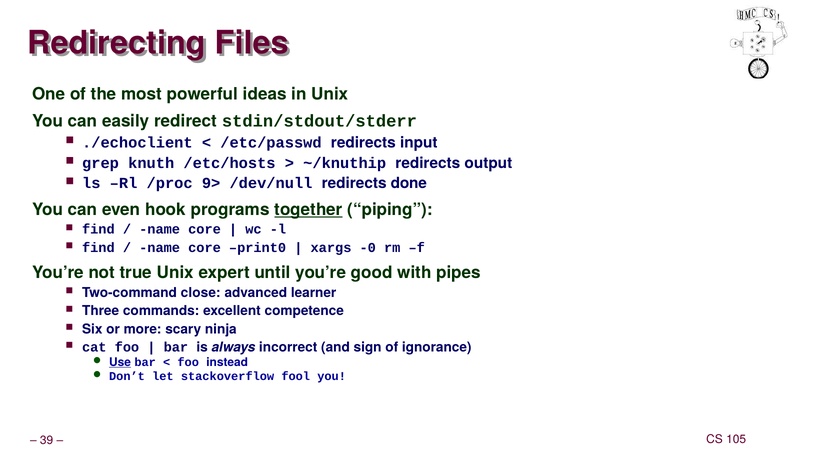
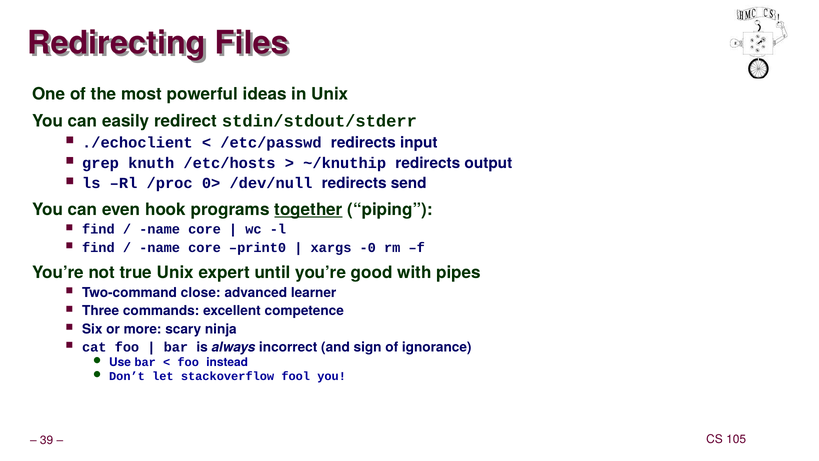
9>: 9> -> 0> (211, 183)
done: done -> send (409, 183)
Use underline: present -> none (120, 362)
